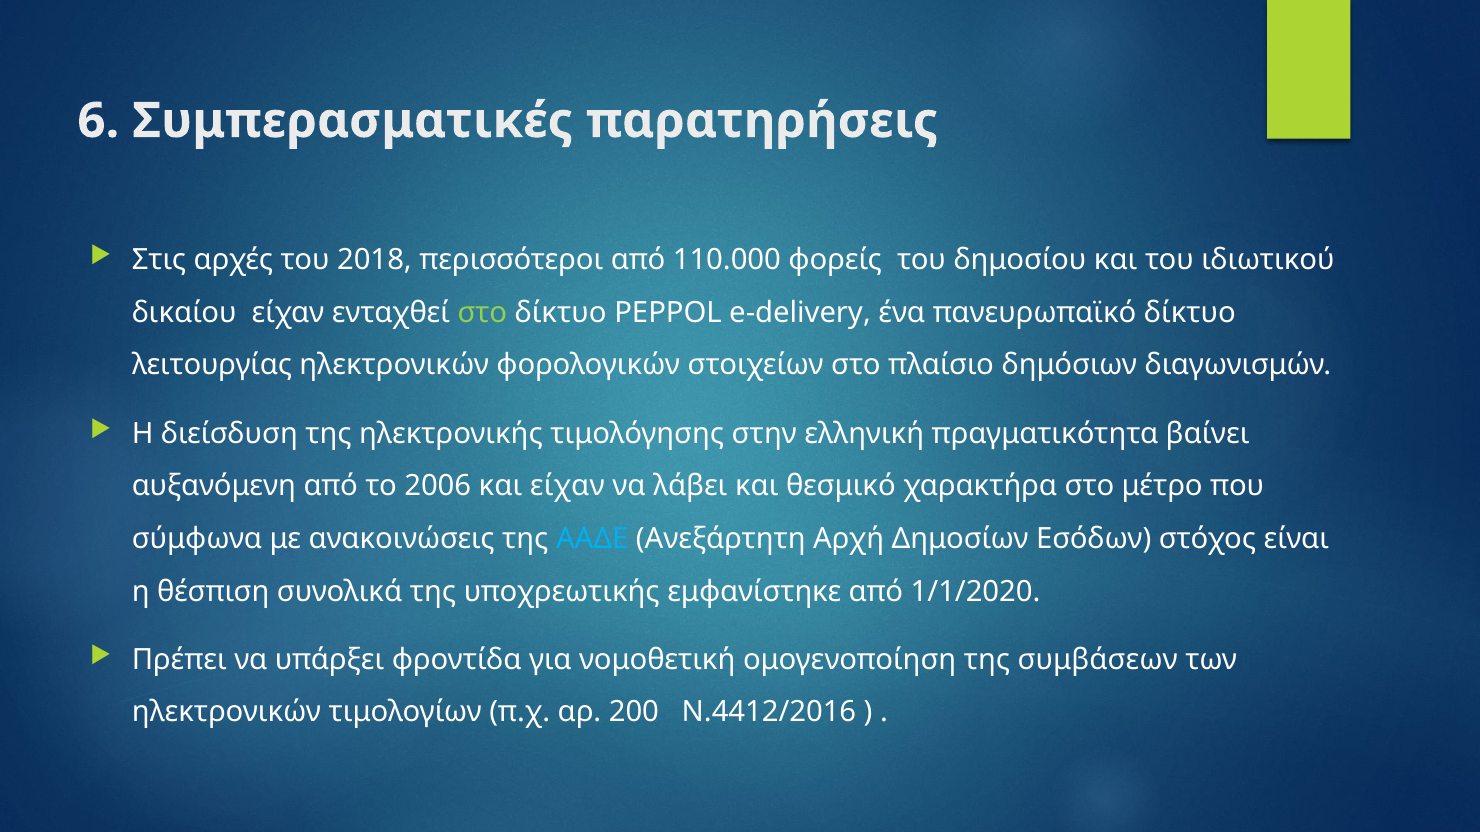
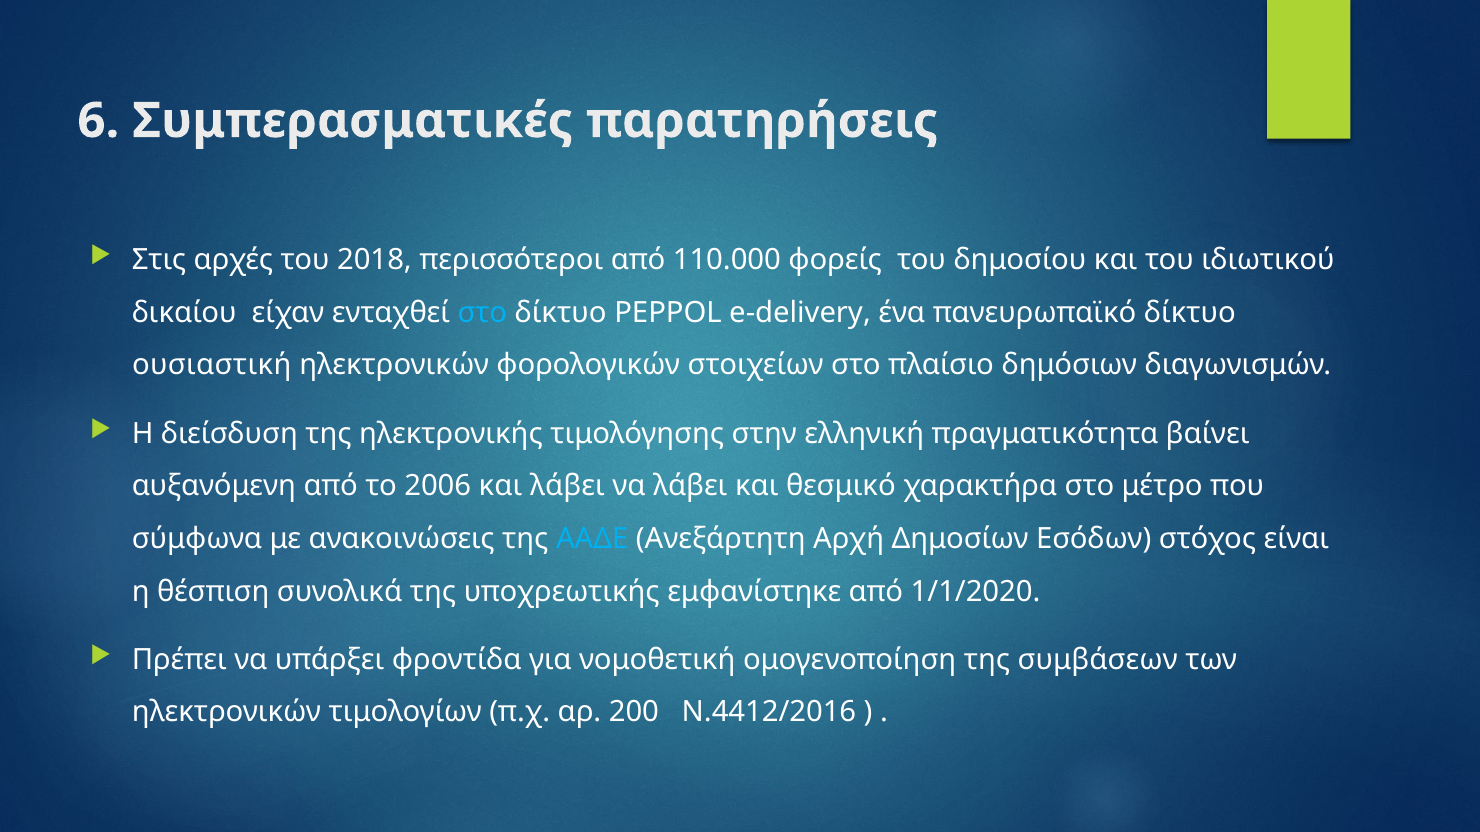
στο colour: light green -> light blue (482, 313)
λειτουργίας: λειτουργίας -> ουσιαστική (212, 366)
και είχαν: είχαν -> λάβει (567, 486)
